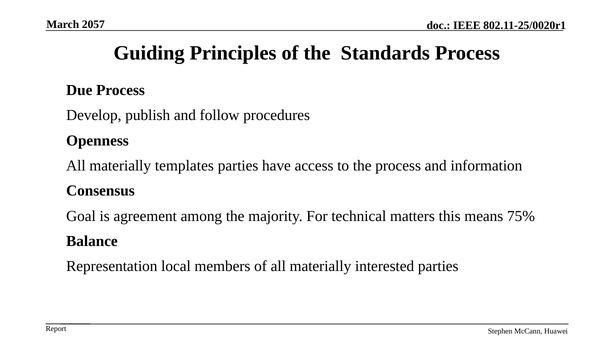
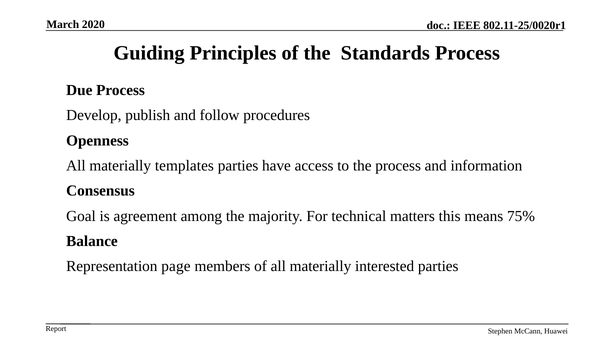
2057: 2057 -> 2020 (93, 24)
local: local -> page (176, 266)
